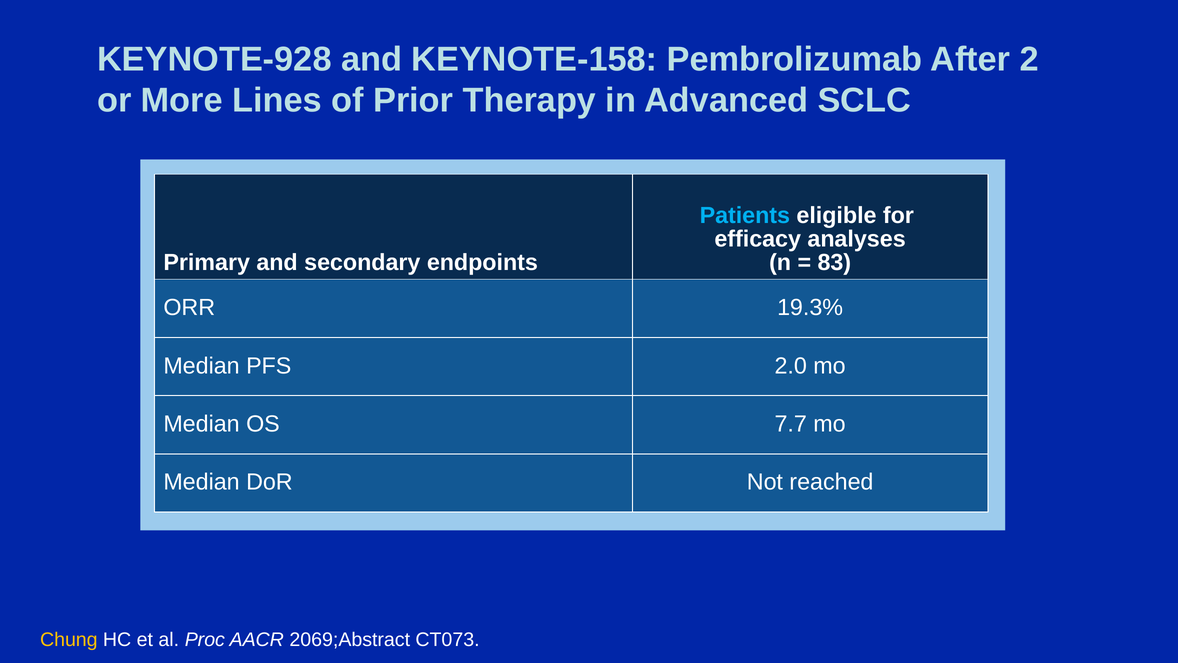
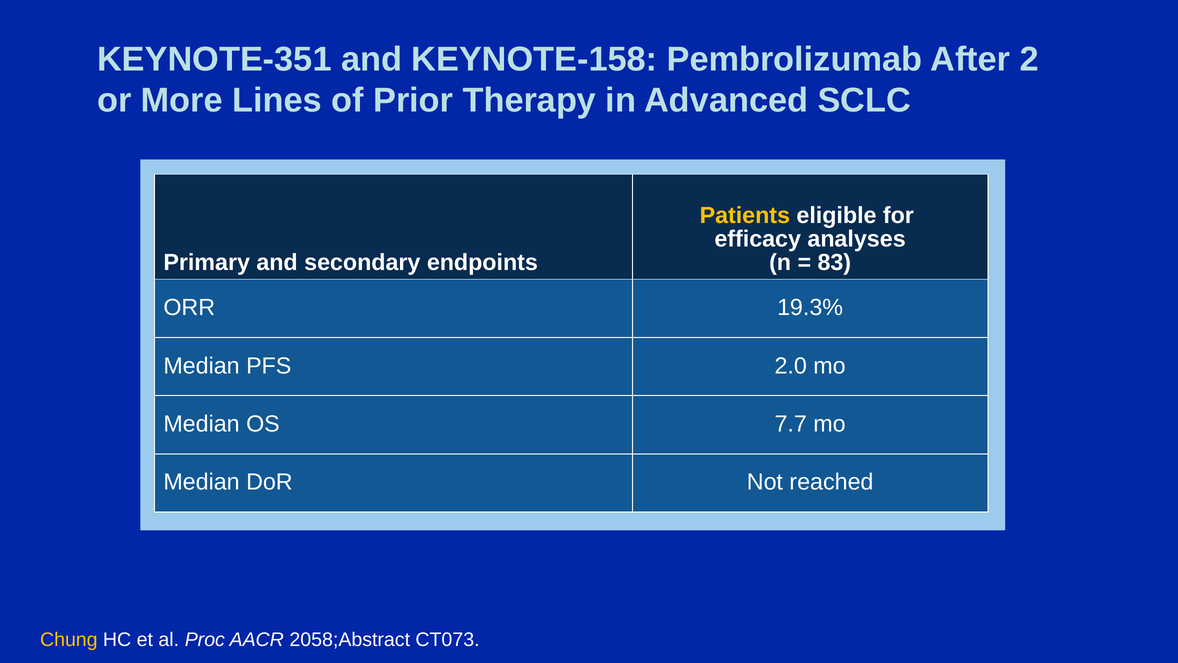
KEYNOTE-928: KEYNOTE-928 -> KEYNOTE-351 (214, 59)
Patients colour: light blue -> yellow (745, 216)
2069;Abstract: 2069;Abstract -> 2058;Abstract (350, 639)
